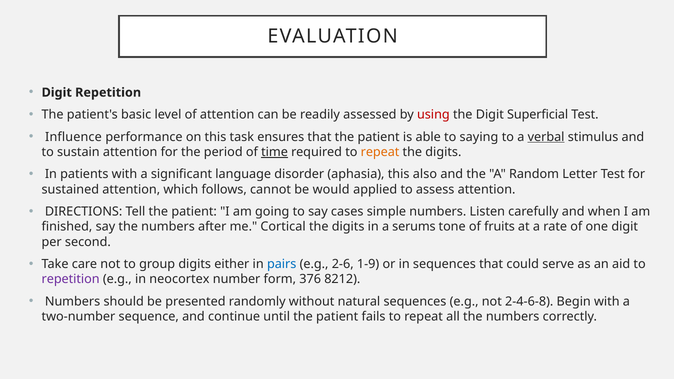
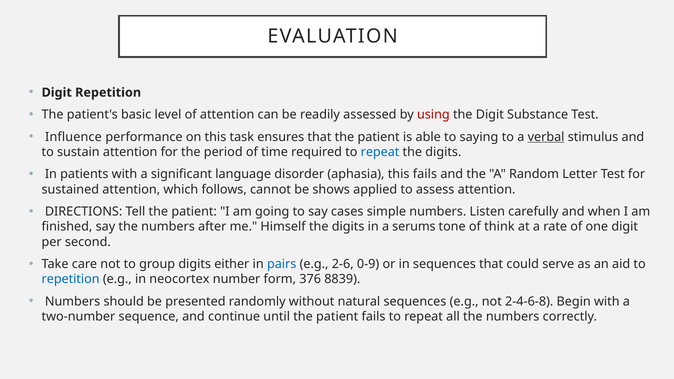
Superficial: Superficial -> Substance (538, 115)
time underline: present -> none (275, 152)
repeat colour: orange -> blue (380, 152)
this also: also -> fails (425, 174)
would: would -> shows (331, 189)
Cortical: Cortical -> Himself (283, 227)
fruits: fruits -> think (499, 227)
1-9: 1-9 -> 0-9 (368, 264)
repetition colour: purple -> blue (71, 279)
8212: 8212 -> 8839 (342, 279)
